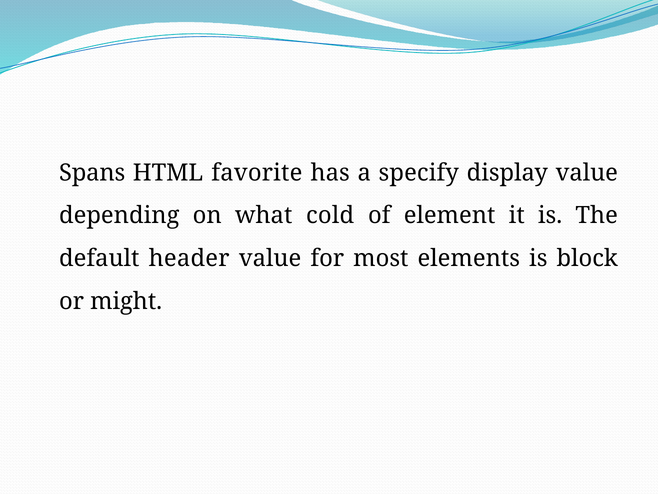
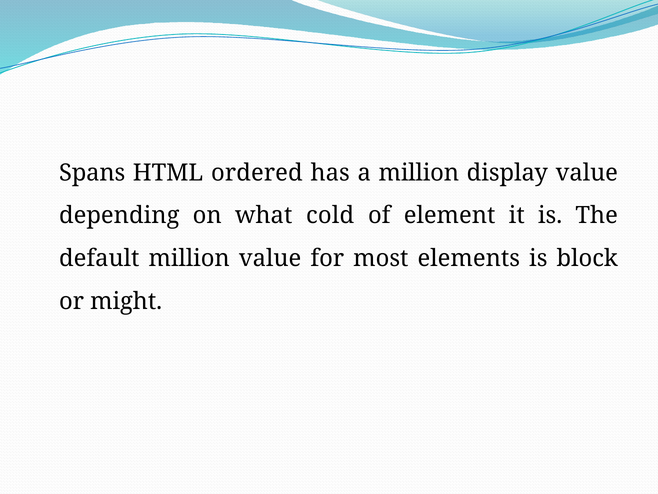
favorite: favorite -> ordered (257, 173)
a specify: specify -> million (419, 173)
default header: header -> million (189, 258)
